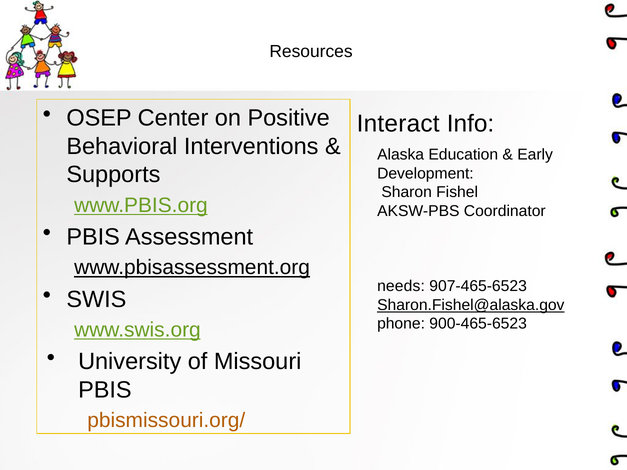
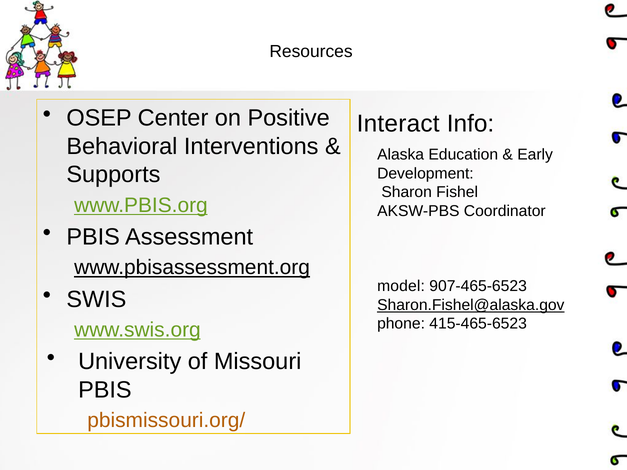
needs: needs -> model (401, 286)
900-465-6523: 900-465-6523 -> 415-465-6523 (478, 324)
